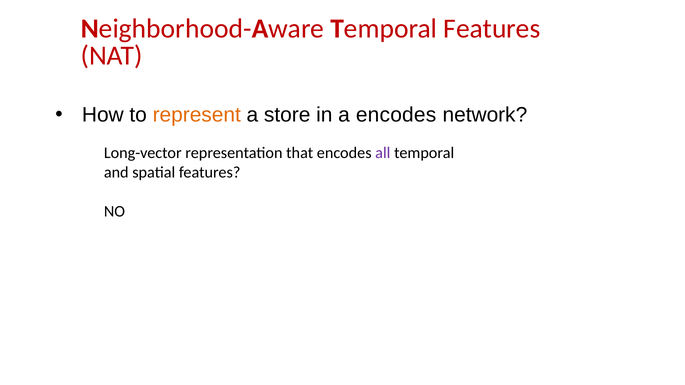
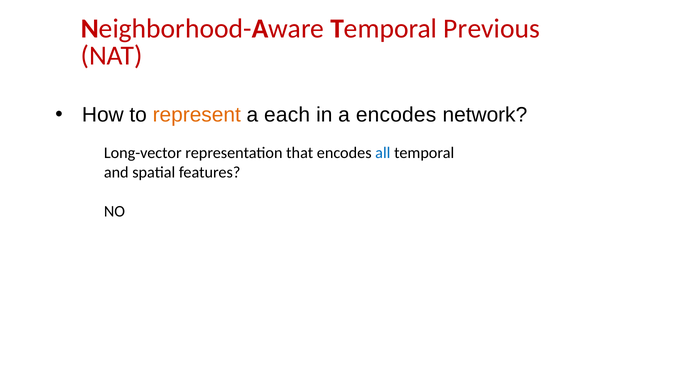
Temporal Features: Features -> Previous (492, 29)
store: store -> each (287, 115)
all colour: purple -> blue (383, 153)
